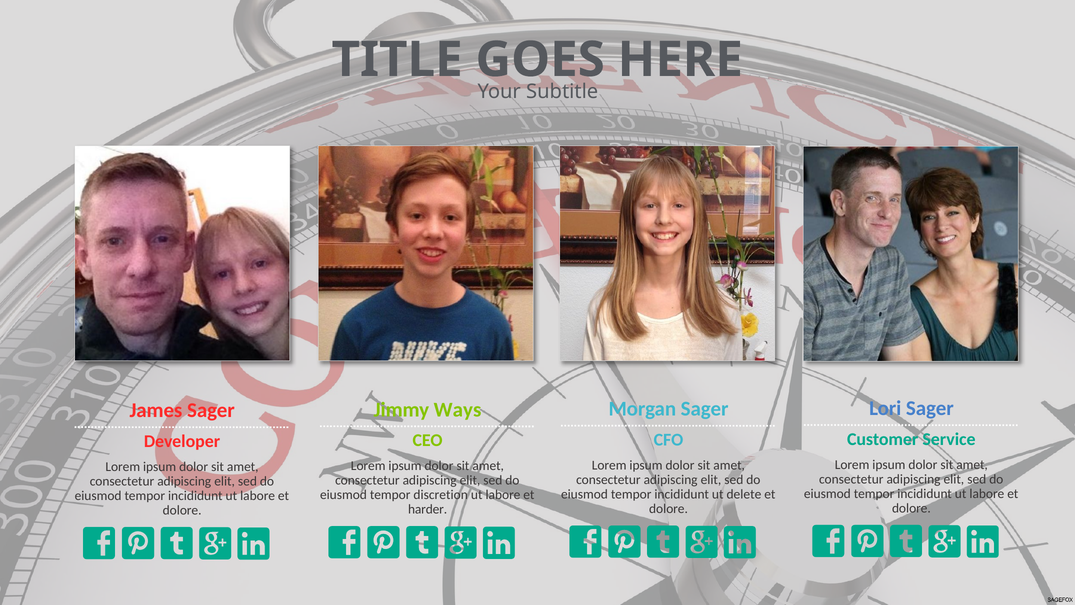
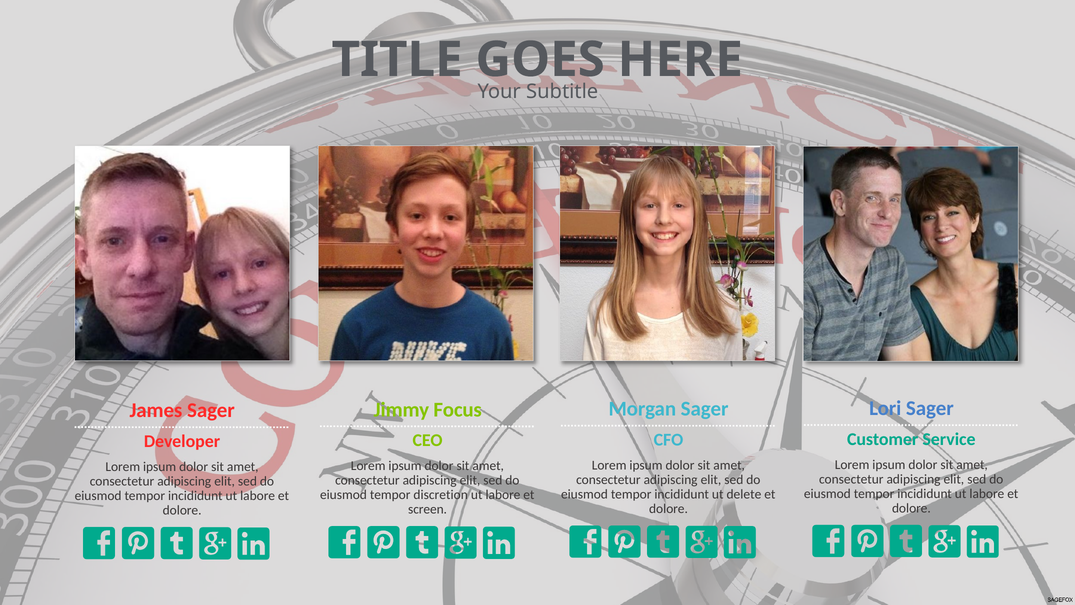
Ways: Ways -> Focus (458, 409)
harder: harder -> screen (428, 509)
